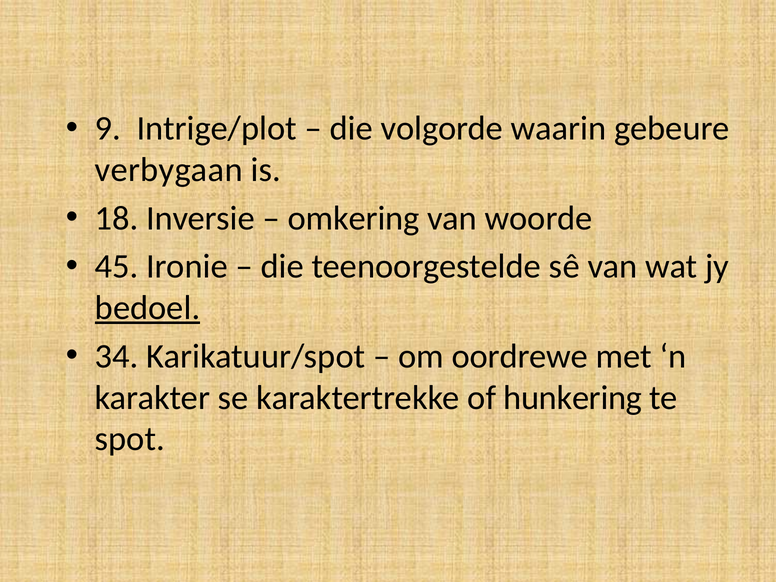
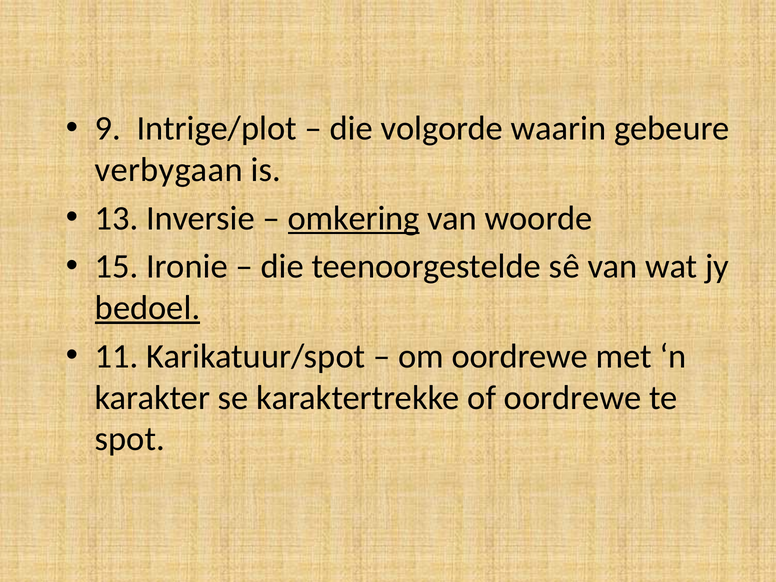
18: 18 -> 13 (117, 218)
omkering underline: none -> present (354, 218)
45: 45 -> 15 (117, 267)
34: 34 -> 11 (117, 356)
of hunkering: hunkering -> oordrewe (573, 398)
